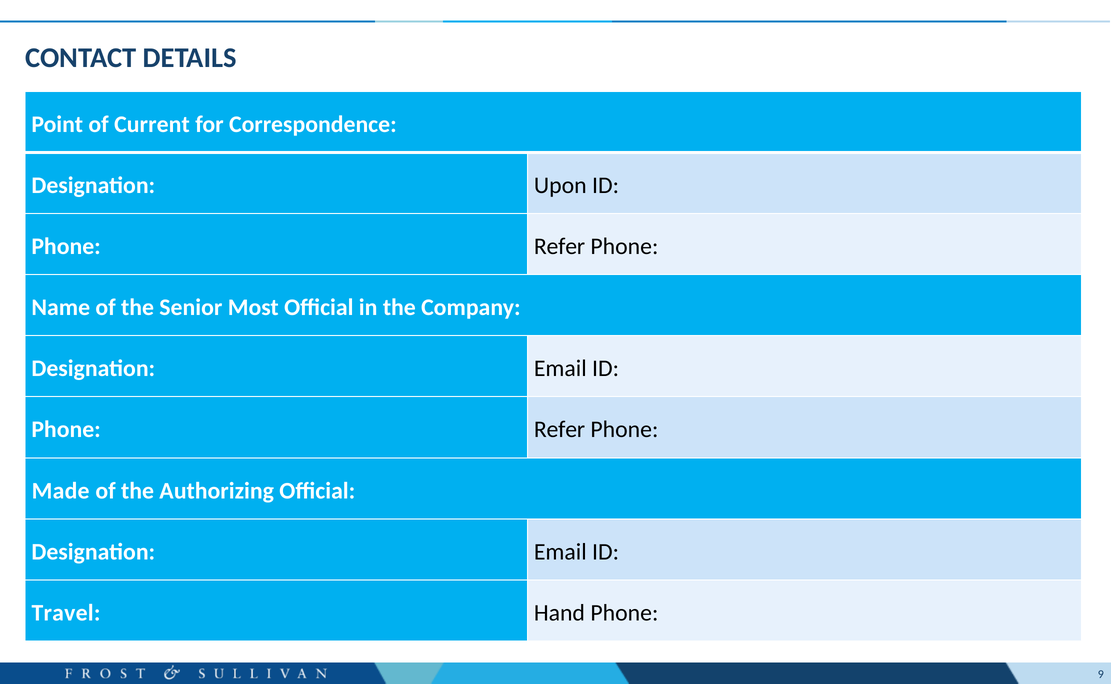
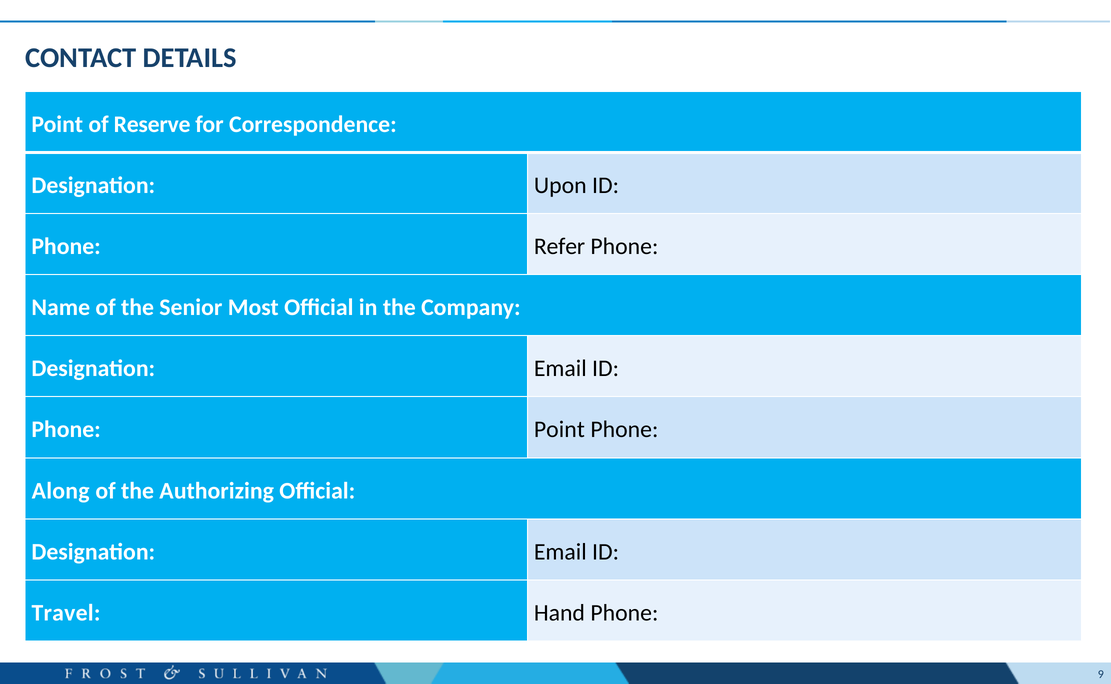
Current: Current -> Reserve (152, 124)
Refer: Refer -> Point (559, 429)
Made: Made -> Along (61, 490)
